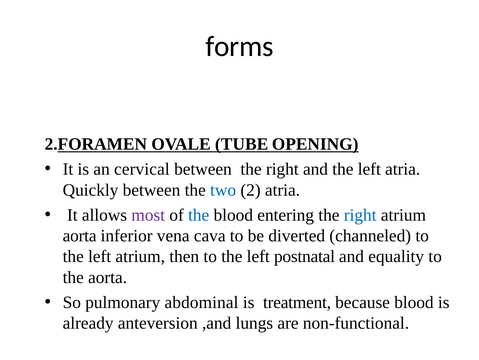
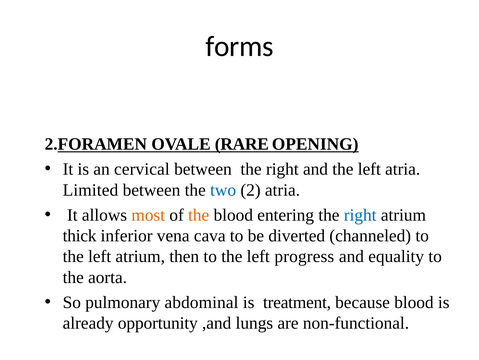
TUBE: TUBE -> RARE (242, 144)
Quickly: Quickly -> Limited (90, 190)
most colour: purple -> orange (148, 215)
the colour: blue -> orange (199, 215)
aorta: aorta -> thick (80, 235)
postnatal: postnatal -> progress (304, 256)
anteversion: anteversion -> opportunity (158, 323)
